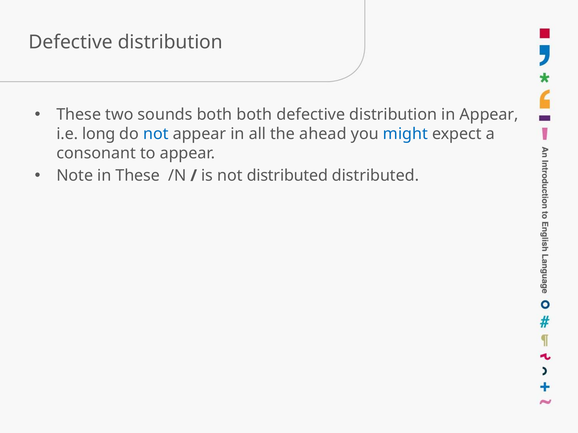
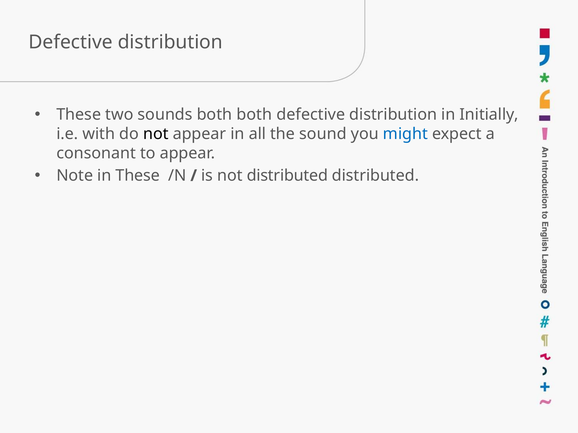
in Appear: Appear -> Initially (489, 115)
long: long -> with (99, 134)
not colour: blue -> black (156, 134)
ahead: ahead -> sound (323, 134)
